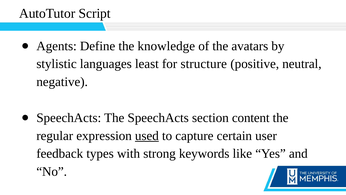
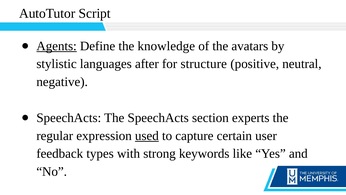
Agents underline: none -> present (57, 46)
least: least -> after (147, 64)
content: content -> experts (251, 118)
